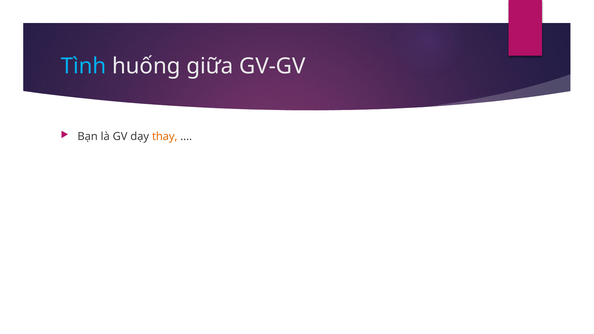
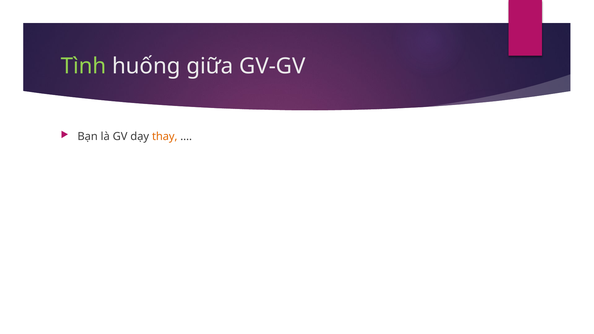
Tình colour: light blue -> light green (84, 66)
